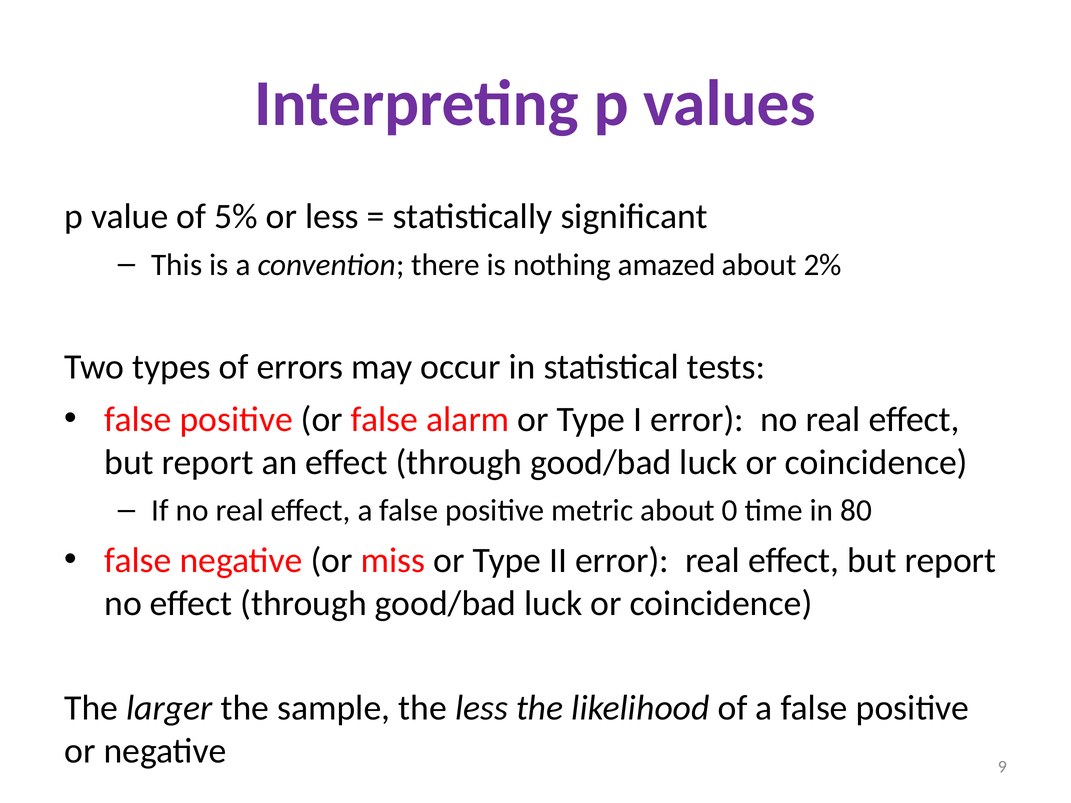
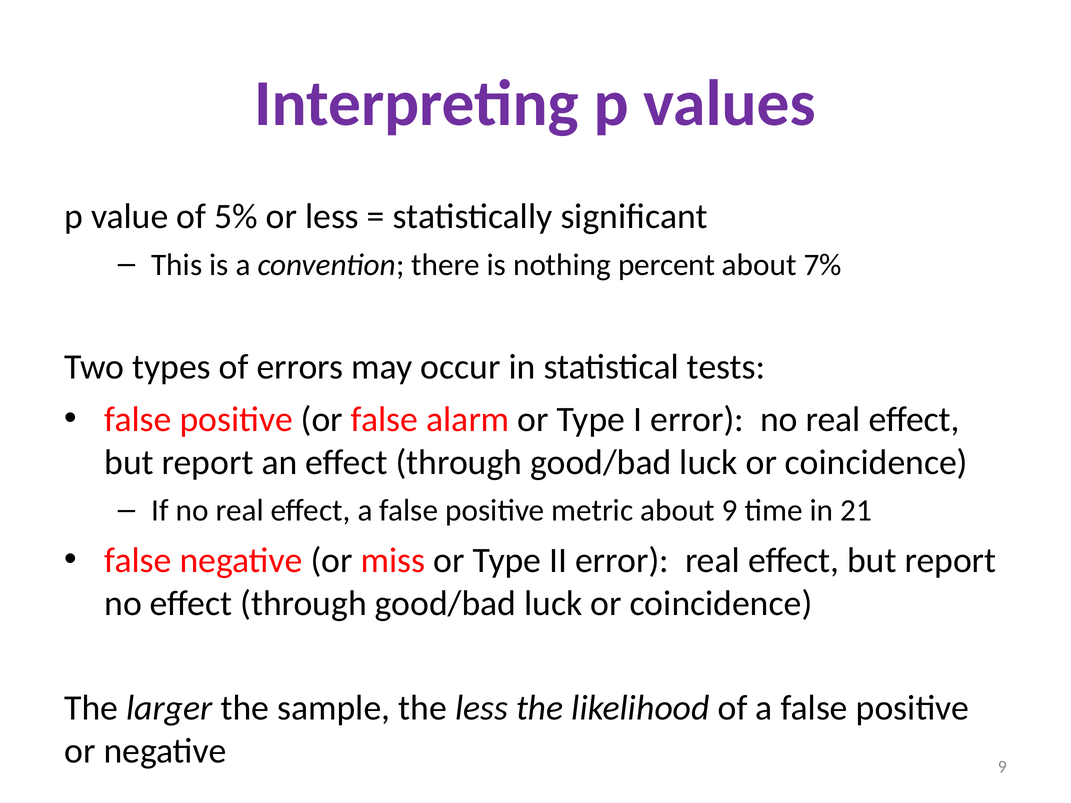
amazed: amazed -> percent (667, 265)
2%: 2% -> 7% (823, 265)
about 0: 0 -> 9 (730, 511)
80: 80 -> 21 (856, 511)
